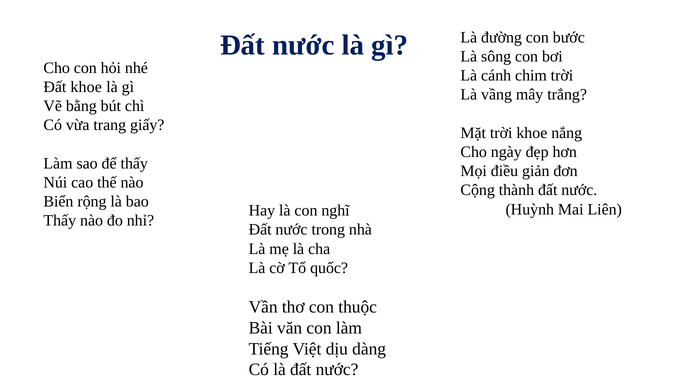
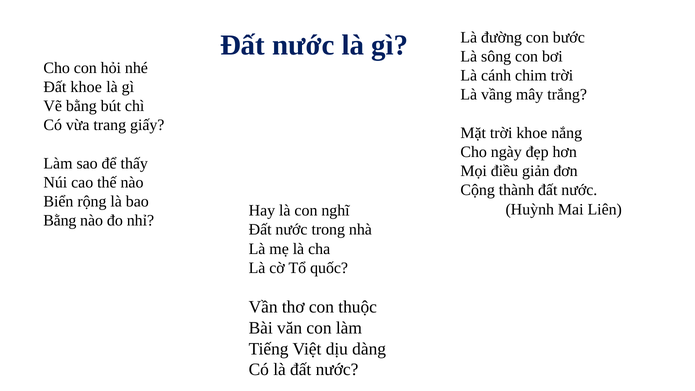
Thấy: Thấy -> Bằng (60, 221)
